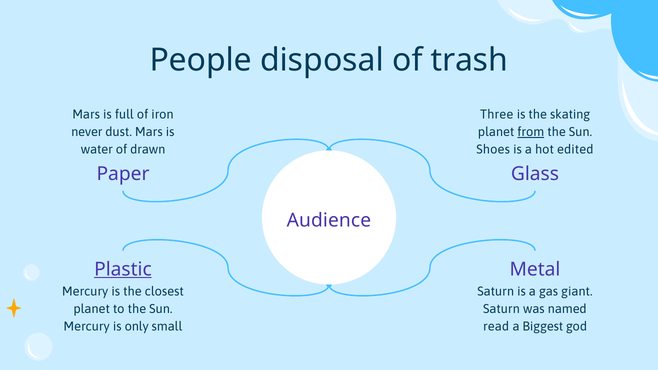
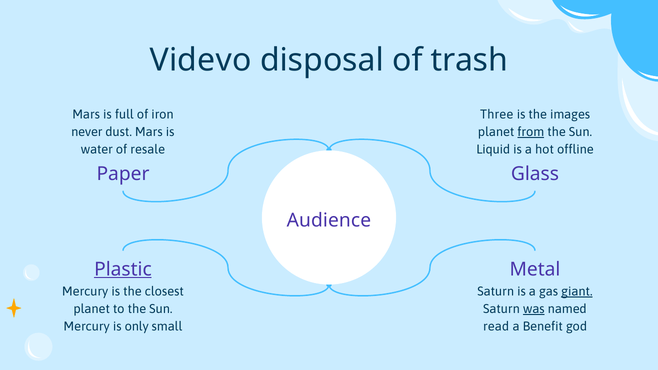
People: People -> Videvo (201, 60)
skating: skating -> images (570, 114)
drawn: drawn -> resale (148, 150)
Shoes: Shoes -> Liquid (493, 150)
edited: edited -> offline (575, 150)
giant underline: none -> present (577, 292)
was underline: none -> present (534, 309)
Biggest: Biggest -> Benefit (543, 327)
